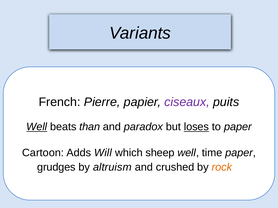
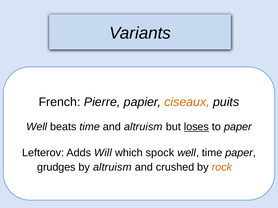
ciseaux colour: purple -> orange (187, 102)
Well underline: present -> none (37, 127)
beats than: than -> time (90, 127)
and paradox: paradox -> altruism (143, 127)
Cartoon: Cartoon -> Lefterov (43, 153)
sheep: sheep -> spock (160, 153)
